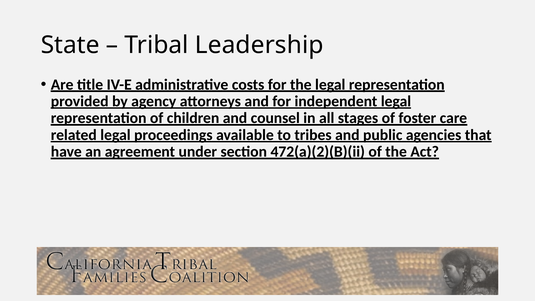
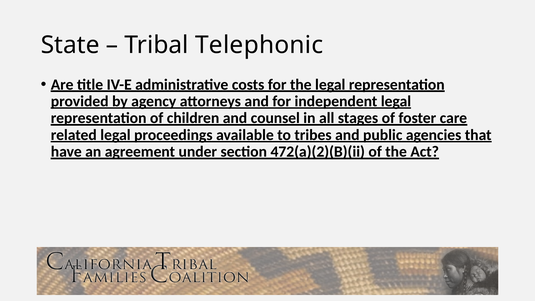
Leadership: Leadership -> Telephonic (259, 45)
